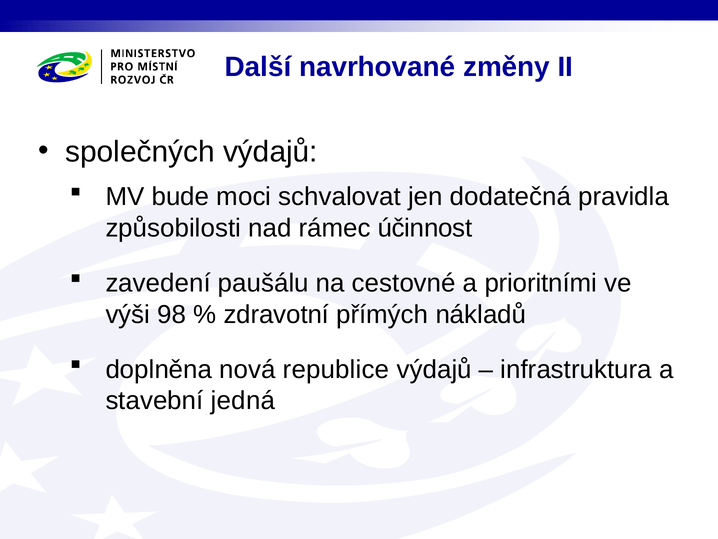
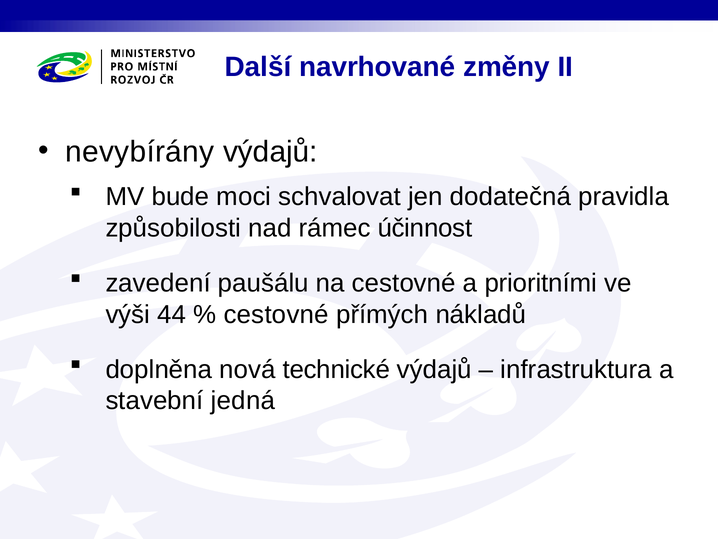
společných: společných -> nevybírány (140, 152)
98: 98 -> 44 (172, 314)
zdravotní: zdravotní -> cestovné (276, 314)
republice: republice -> technické (336, 369)
